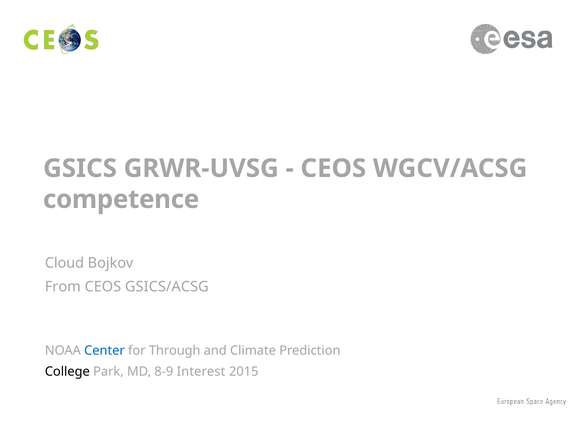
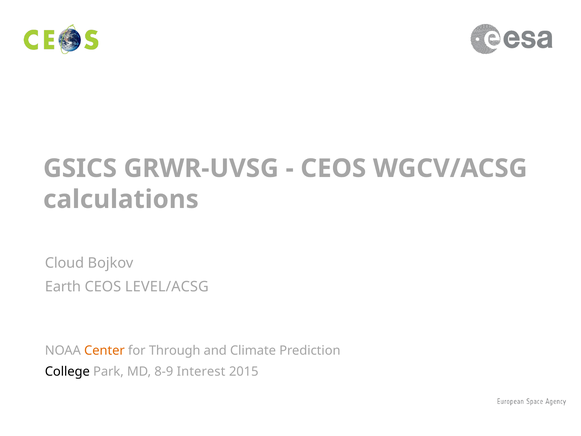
competence: competence -> calculations (121, 199)
From: From -> Earth (63, 286)
GSICS/ACSG: GSICS/ACSG -> LEVEL/ACSG (167, 286)
Center colour: blue -> orange (104, 350)
